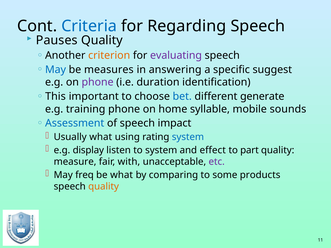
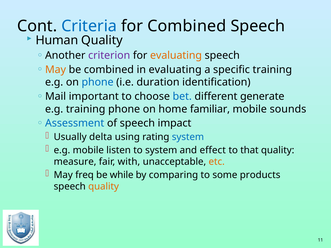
for Regarding: Regarding -> Combined (187, 26)
Pauses: Pauses -> Human (57, 40)
criterion colour: orange -> purple (109, 55)
evaluating colour: purple -> orange (176, 55)
May colour: blue -> orange (56, 70)
be measures: measures -> combined (109, 70)
in answering: answering -> evaluating (175, 70)
specific suggest: suggest -> training (272, 70)
phone colour: purple -> blue (98, 82)
This: This -> Mail (56, 97)
syllable: syllable -> familiar (210, 109)
Usually what: what -> delta (101, 137)
e.g display: display -> mobile (88, 150)
part: part -> that (249, 150)
etc colour: purple -> orange (217, 162)
be what: what -> while (122, 175)
